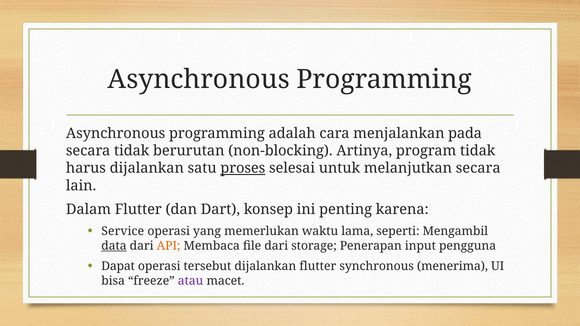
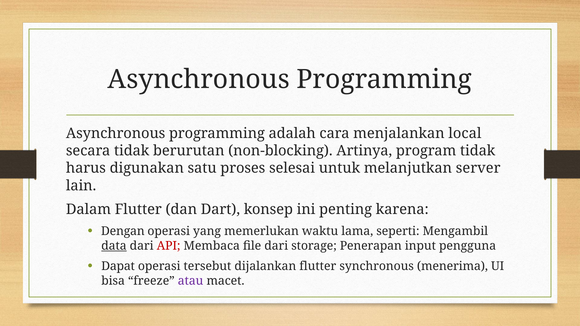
pada: pada -> local (465, 134)
harus dijalankan: dijalankan -> digunakan (147, 168)
proses underline: present -> none (243, 168)
melanjutkan secara: secara -> server (478, 168)
Service: Service -> Dengan (123, 231)
API colour: orange -> red (169, 246)
